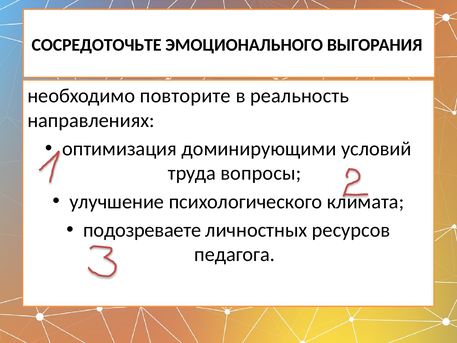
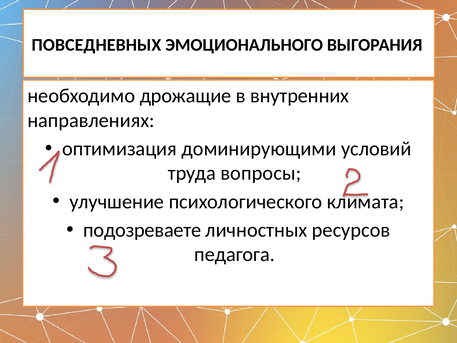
СОСРЕДОТОЧЬТЕ: СОСРЕДОТОЧЬТЕ -> ПОВСЕДНЕВНЫХ (96, 45)
повторите: повторите -> дрожащие (186, 96)
реальность: реальность -> внутренних (300, 96)
